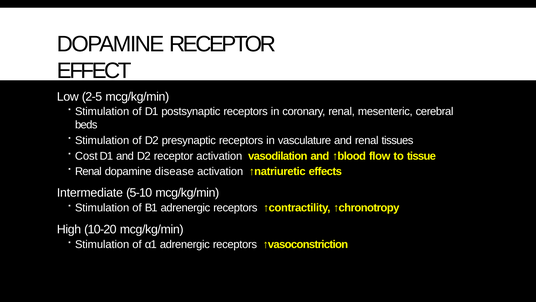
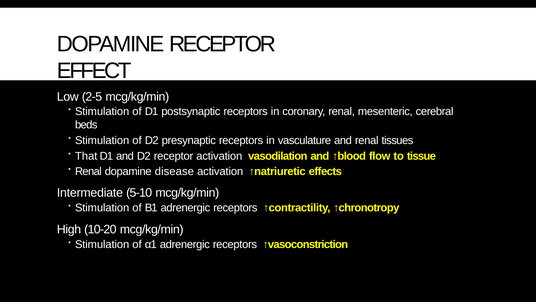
Cost: Cost -> That (86, 156)
